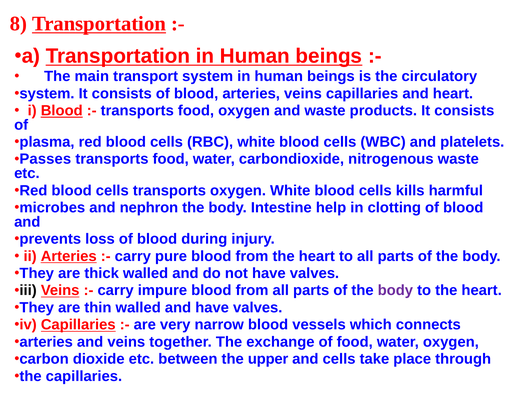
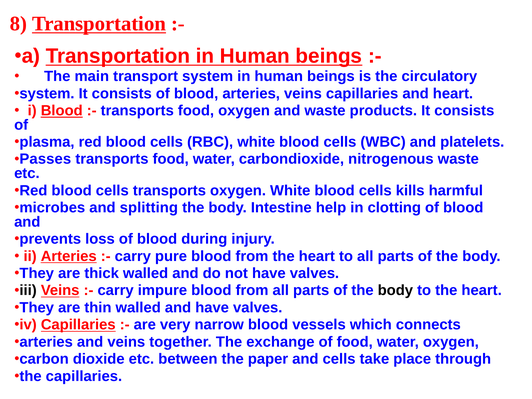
nephron: nephron -> splitting (149, 208)
body colour: purple -> black (395, 290)
upper: upper -> paper (268, 359)
